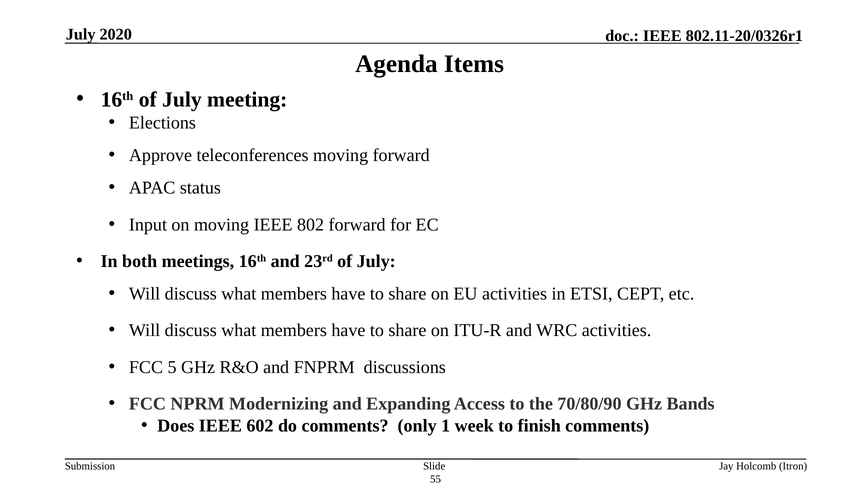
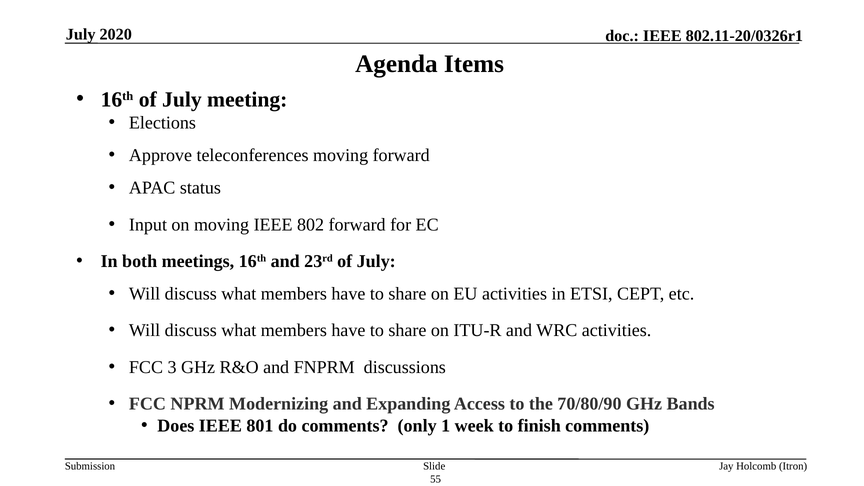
5: 5 -> 3 (172, 367)
602: 602 -> 801 (260, 426)
